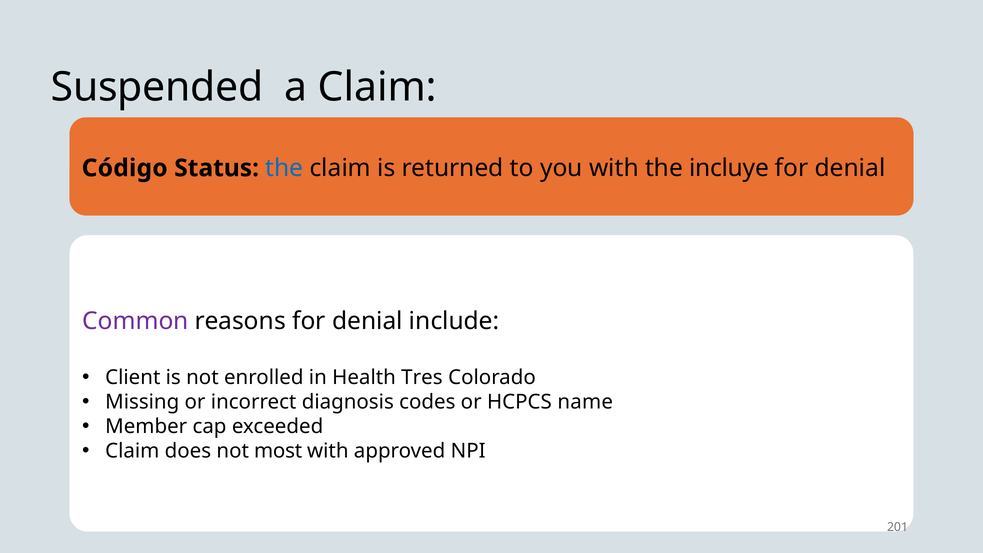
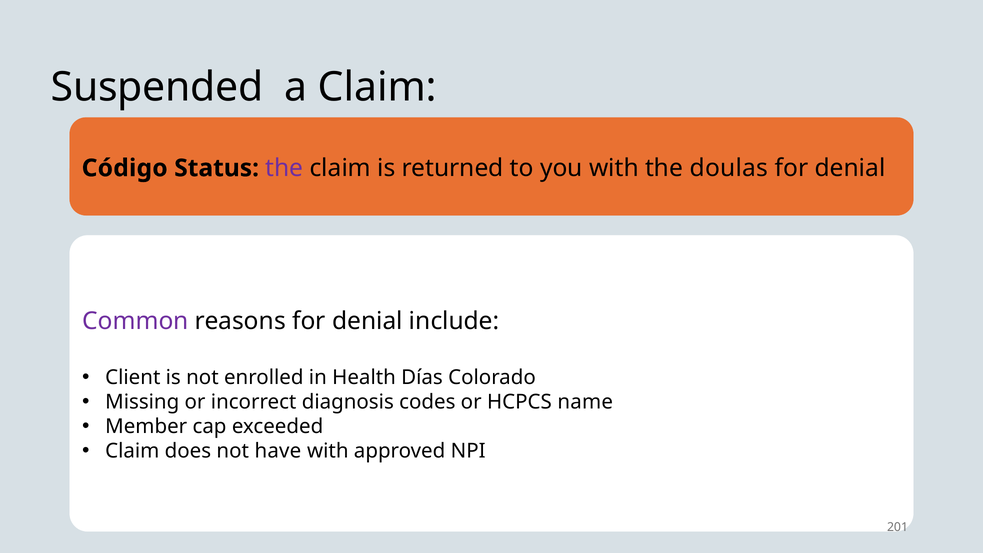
the colour: blue -> purple (284, 168)
incluye: incluye -> doulas (729, 168)
Tres: Tres -> Días (422, 377)
most: most -> have (278, 451)
